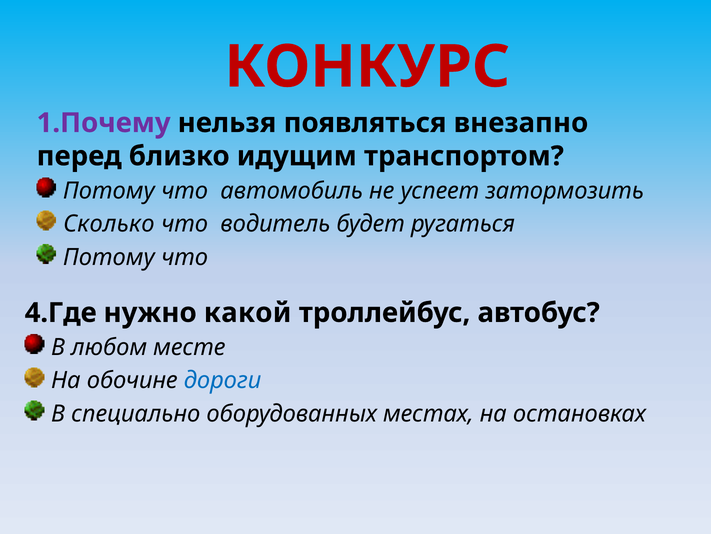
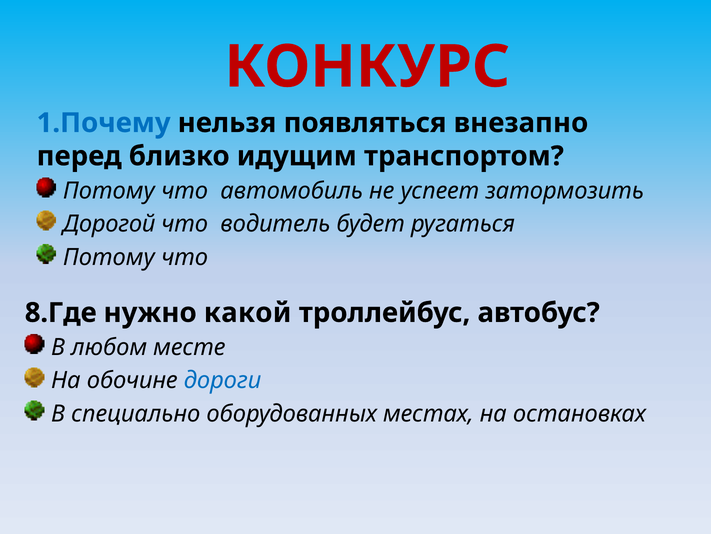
1.Почему colour: purple -> blue (104, 123)
Сколько: Сколько -> Дорогой (109, 224)
4.Где: 4.Где -> 8.Где (61, 312)
